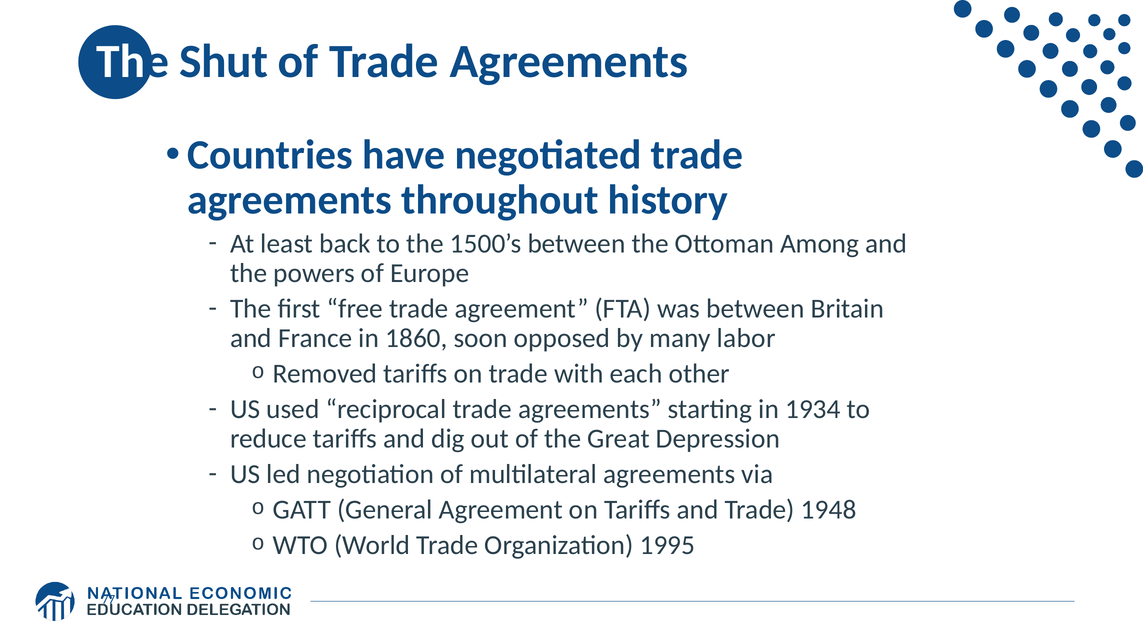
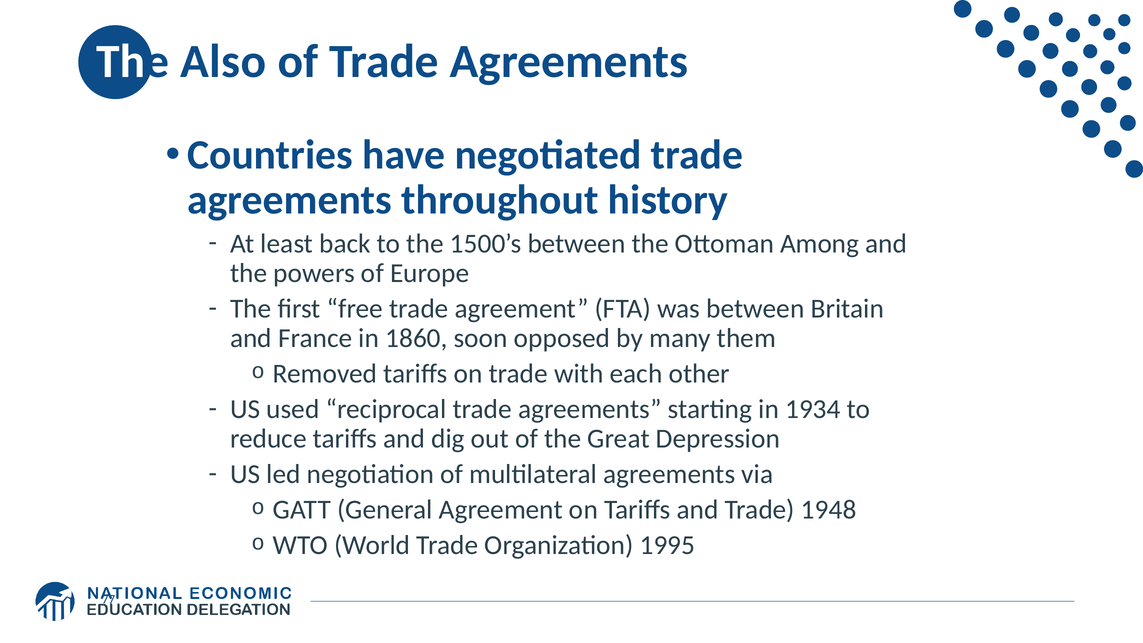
Shut: Shut -> Also (223, 62)
labor: labor -> them (746, 338)
